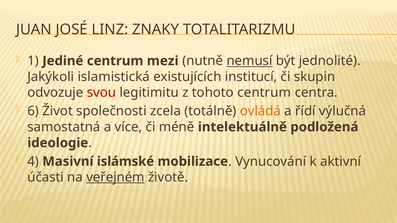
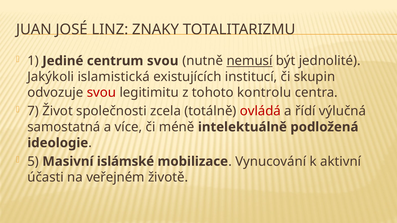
centrum mezi: mezi -> svou (163, 61)
tohoto centrum: centrum -> kontrolu (264, 93)
6: 6 -> 7 (33, 111)
ovládá colour: orange -> red (260, 111)
4: 4 -> 5 (33, 162)
veřejném underline: present -> none (115, 178)
